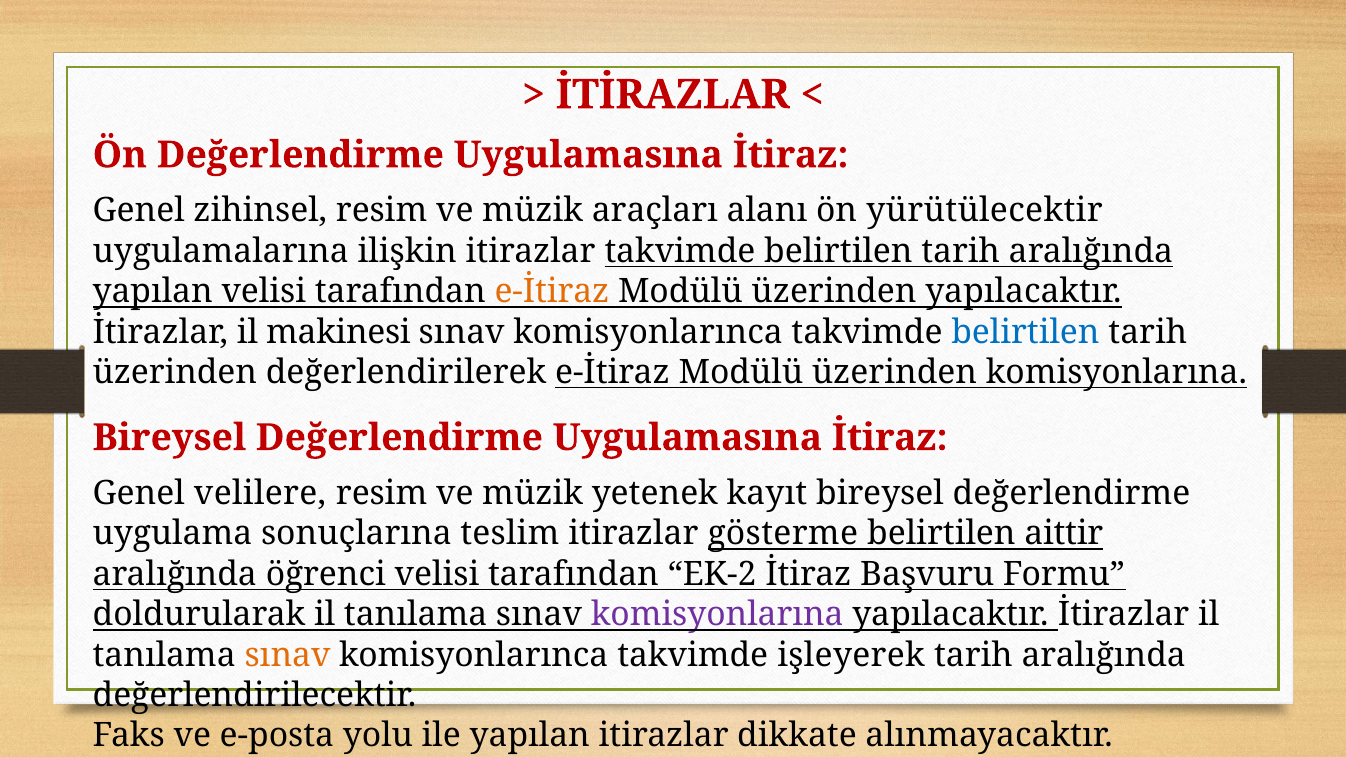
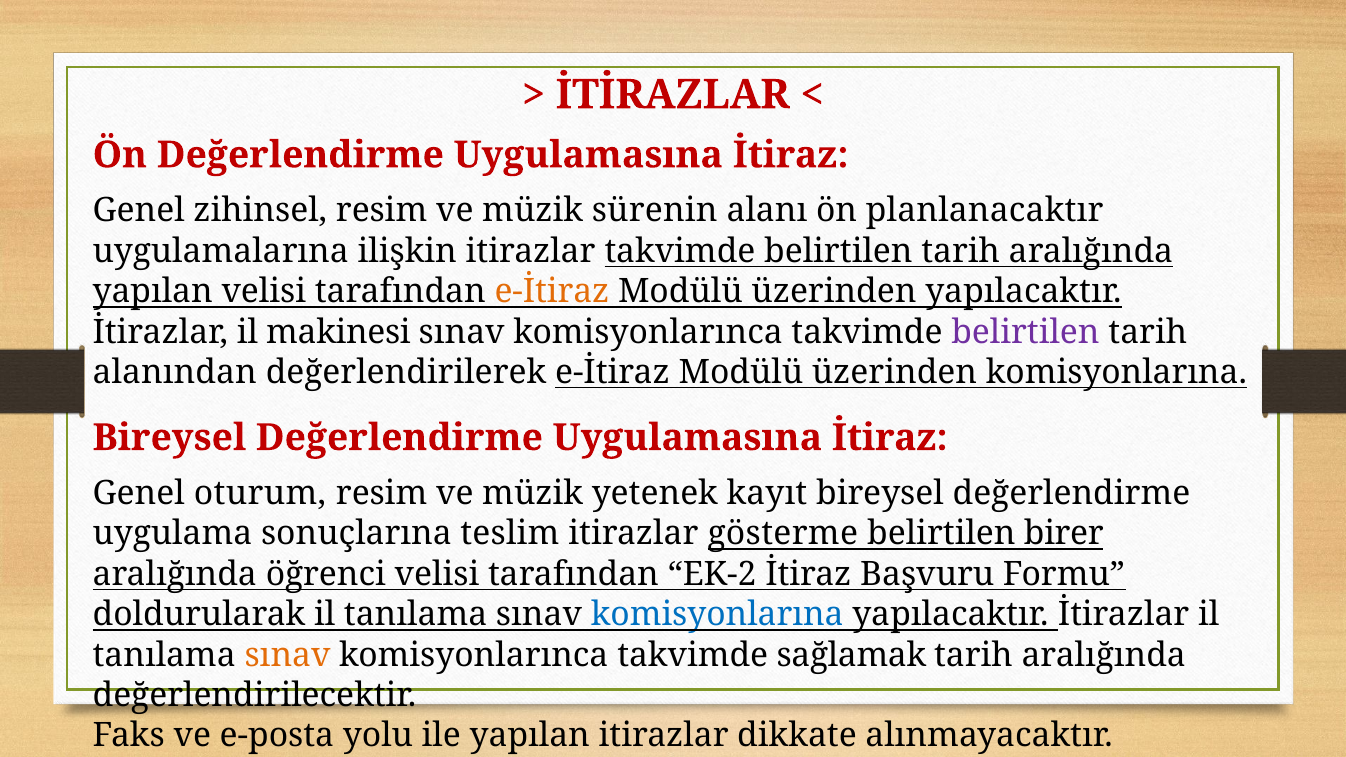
araçları: araçları -> sürenin (655, 211)
yürütülecektir: yürütülecektir -> planlanacaktır (985, 211)
belirtilen colour: blue -> purple (1025, 332)
üzerinden: üzerinden -> alanından (175, 372)
velilere: velilere -> oturum (260, 494)
aittir: aittir -> birer (1064, 534)
komisyonlarına colour: purple -> blue (717, 615)
işleyerek: işleyerek -> sağlamak (851, 655)
